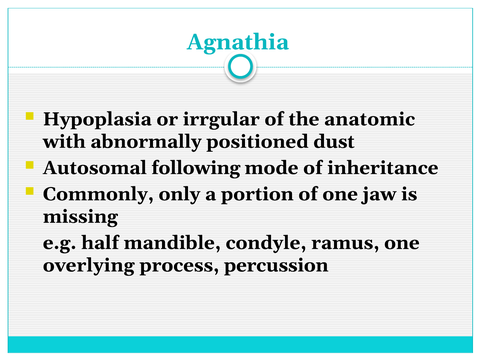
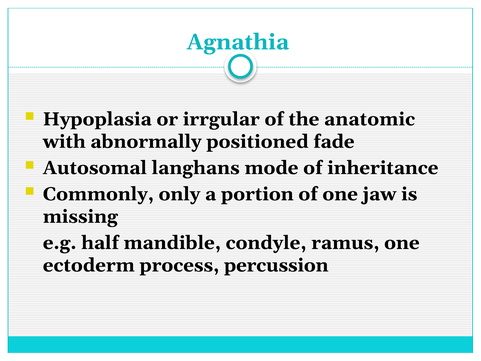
dust: dust -> fade (334, 142)
following: following -> langhans (196, 168)
overlying: overlying -> ectoderm (89, 265)
